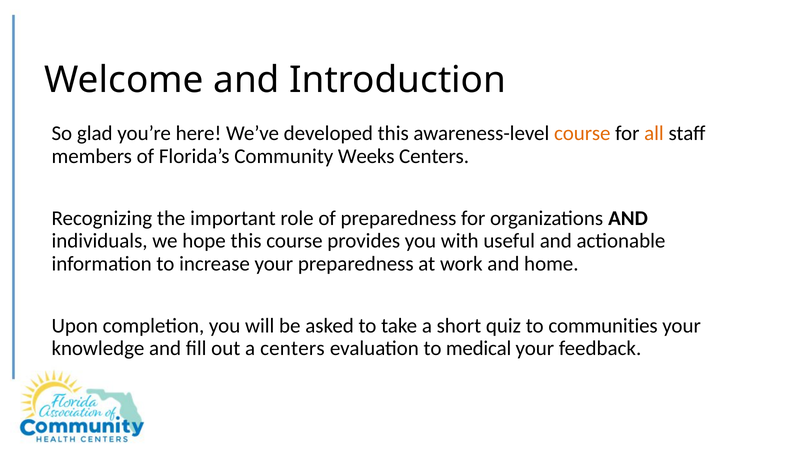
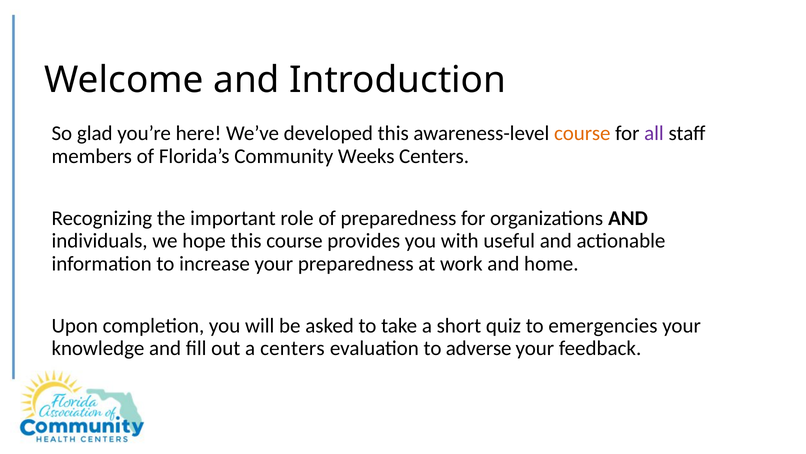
all colour: orange -> purple (654, 133)
communities: communities -> emergencies (603, 325)
medical: medical -> adverse (479, 348)
